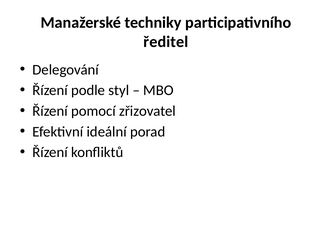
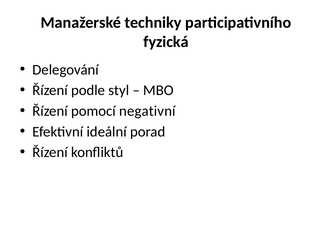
ředitel: ředitel -> fyzická (166, 42)
zřizovatel: zřizovatel -> negativní (147, 111)
